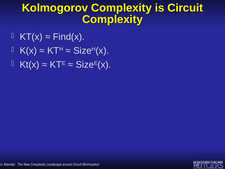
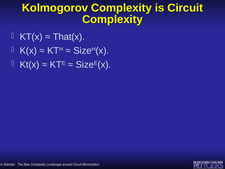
Find(x: Find(x -> That(x (69, 37)
